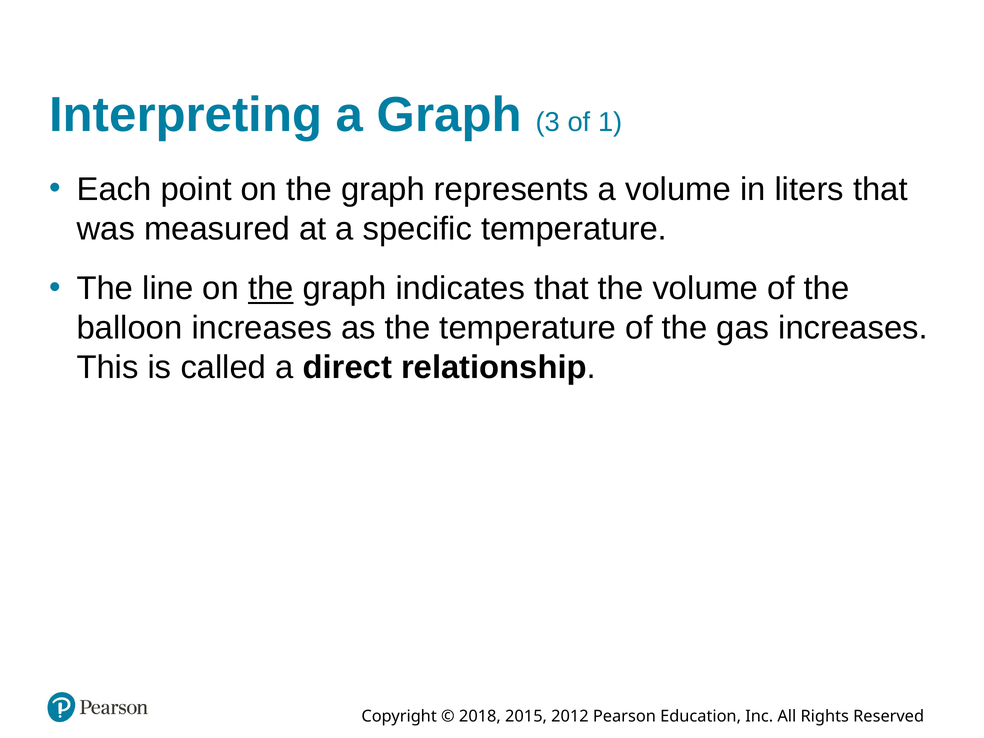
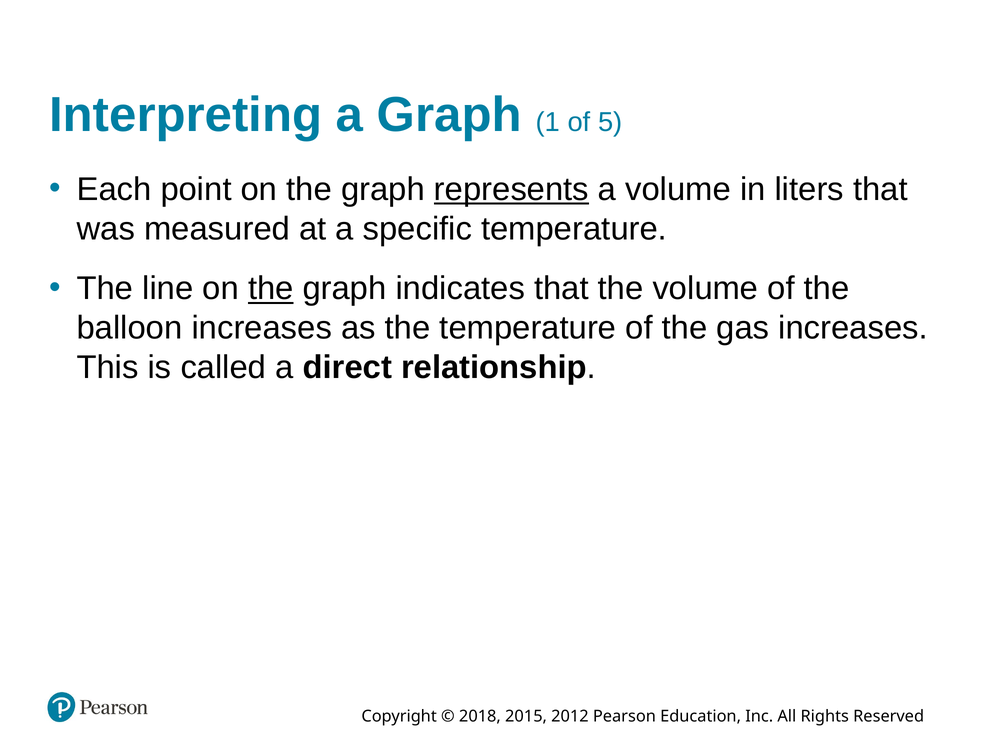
3: 3 -> 1 (548, 122)
1: 1 -> 5 (610, 122)
represents underline: none -> present (511, 189)
